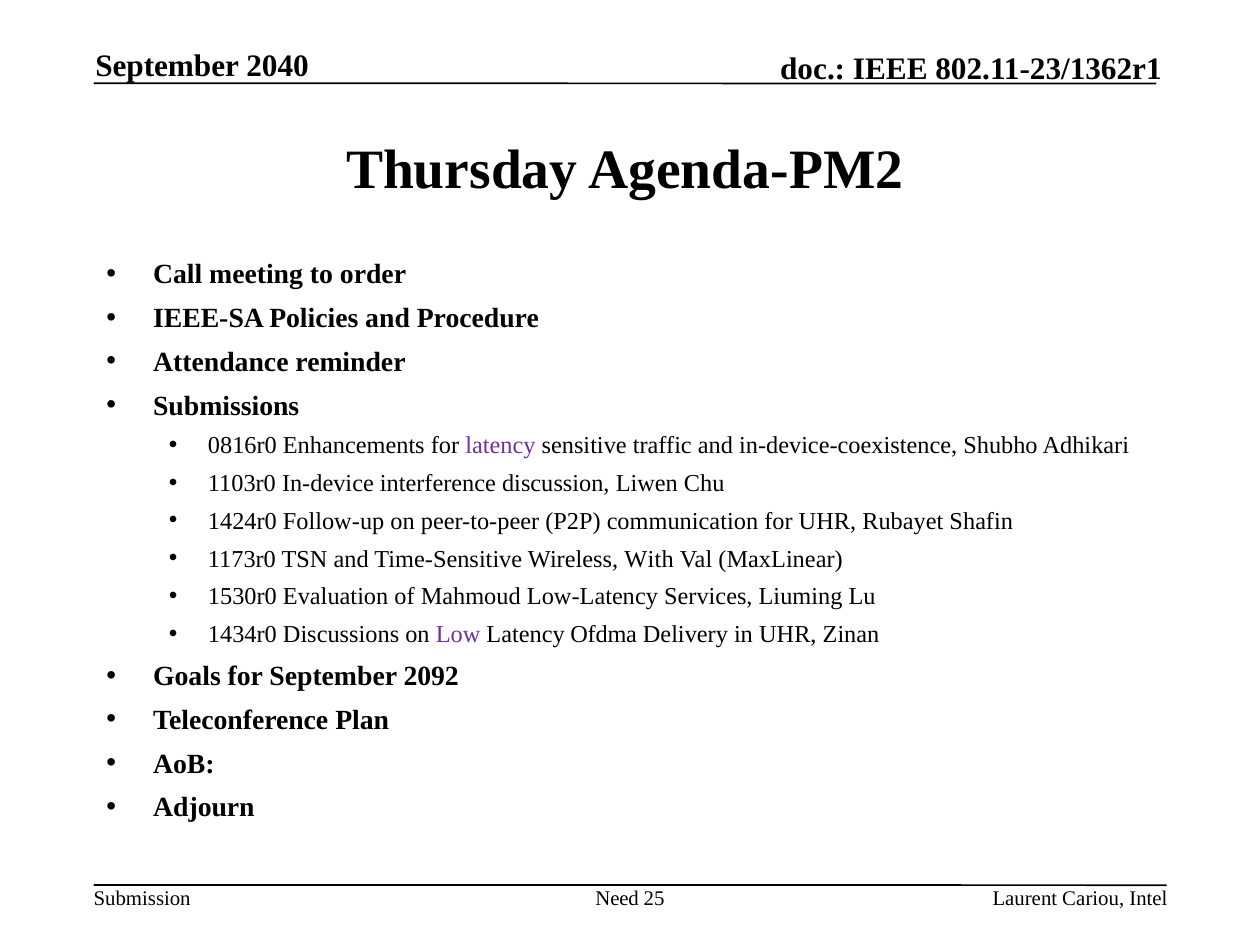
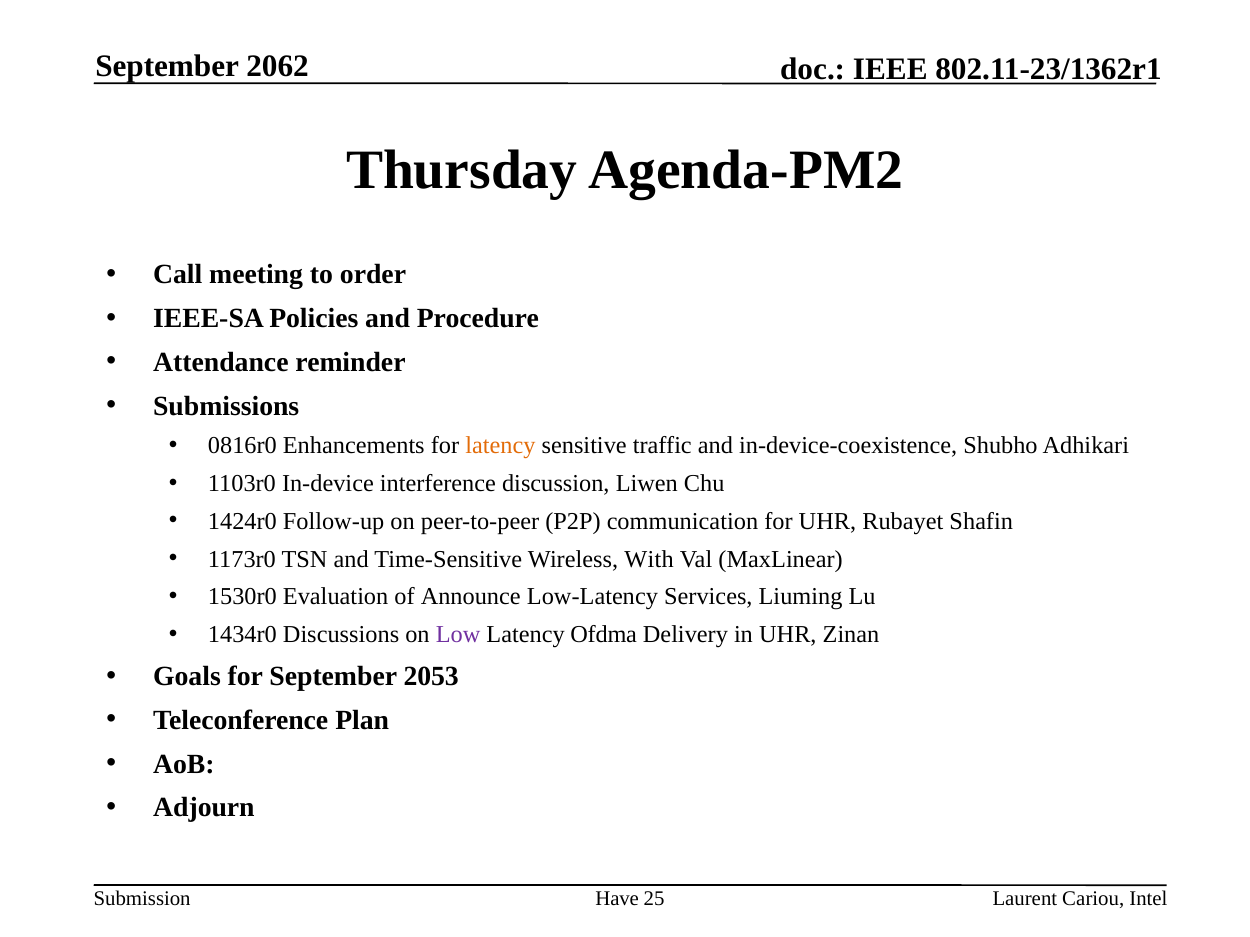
2040: 2040 -> 2062 (278, 66)
latency colour: purple -> orange (500, 446)
Mahmoud: Mahmoud -> Announce (471, 597)
2092: 2092 -> 2053 (431, 677)
Need: Need -> Have (617, 899)
